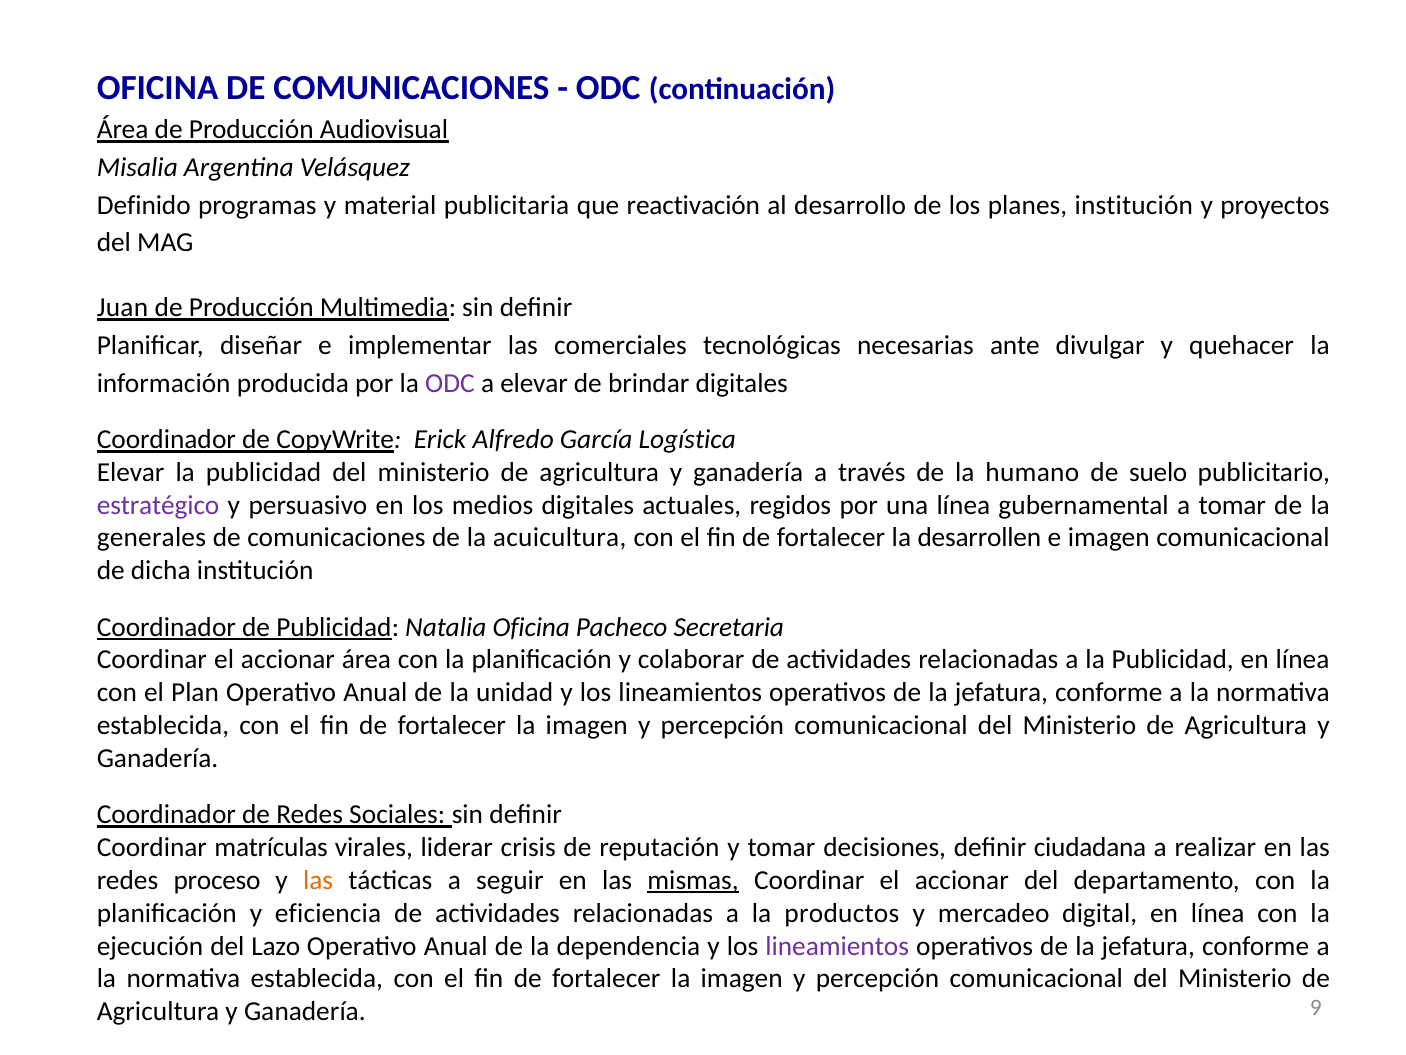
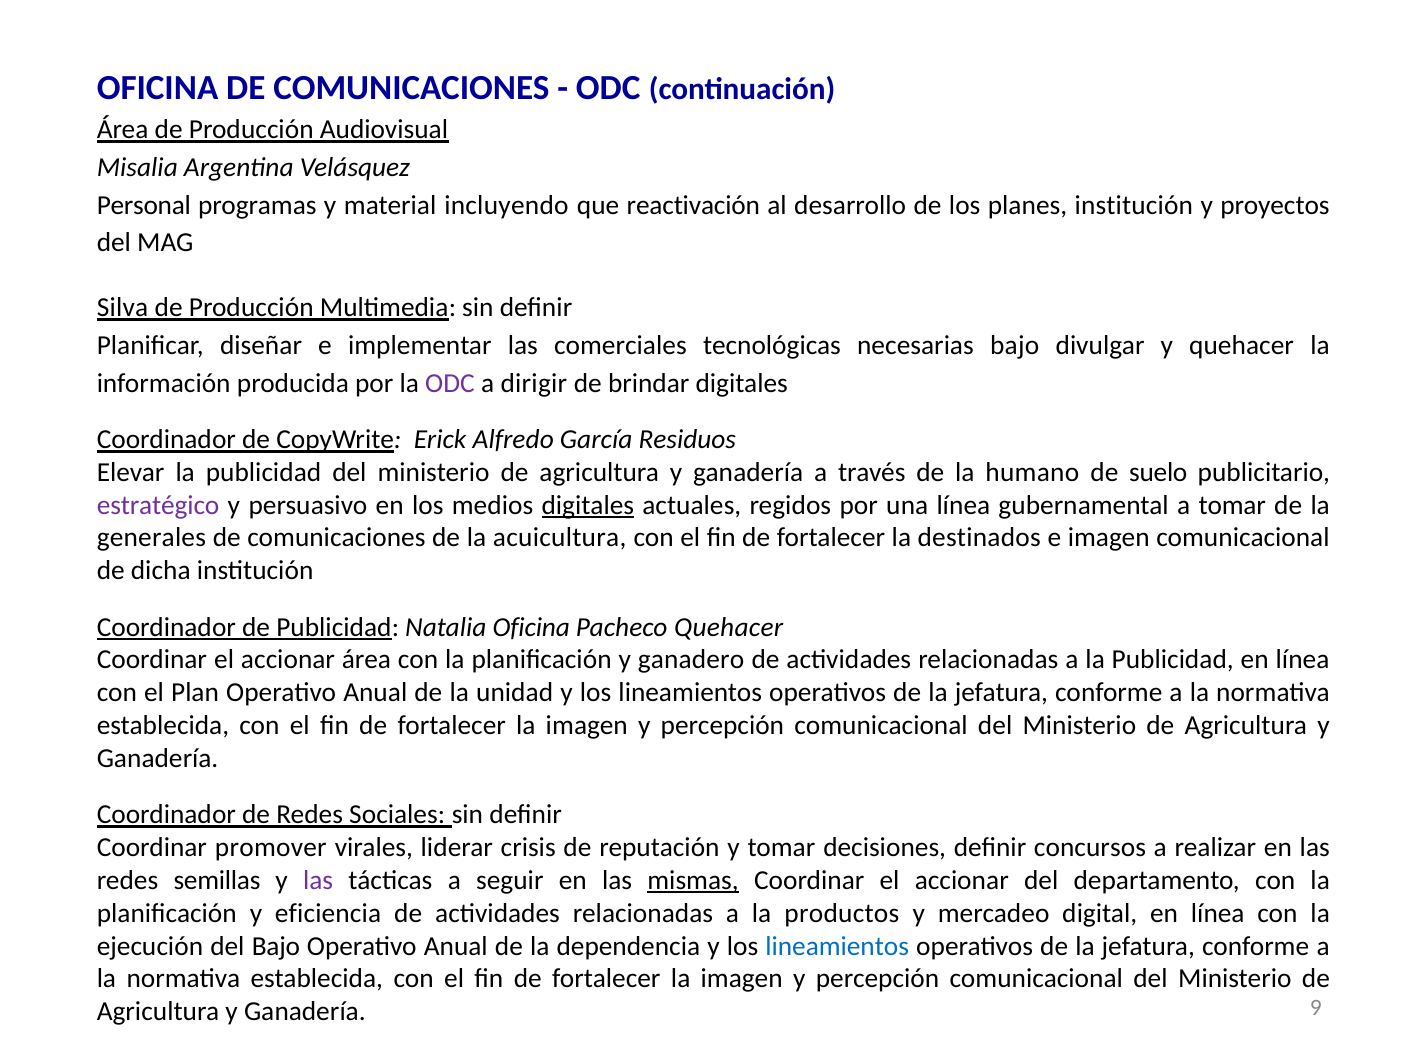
Definido: Definido -> Personal (144, 205)
publicitaria: publicitaria -> incluyendo (506, 205)
Juan: Juan -> Silva (123, 307)
necesarias ante: ante -> bajo (1015, 345)
a elevar: elevar -> dirigir (534, 383)
Logística: Logística -> Residuos (687, 439)
digitales underline: none -> present (588, 505)
desarrollen: desarrollen -> destinados (979, 538)
Pacheco Secretaria: Secretaria -> Quehacer (729, 627)
colaborar: colaborar -> ganadero (691, 660)
matrículas: matrículas -> promover (271, 847)
ciudadana: ciudadana -> concursos (1090, 847)
proceso: proceso -> semillas (217, 880)
las colour: orange -> purple (318, 880)
del Lazo: Lazo -> Bajo (276, 946)
lineamientos colour: purple -> blue (837, 946)
